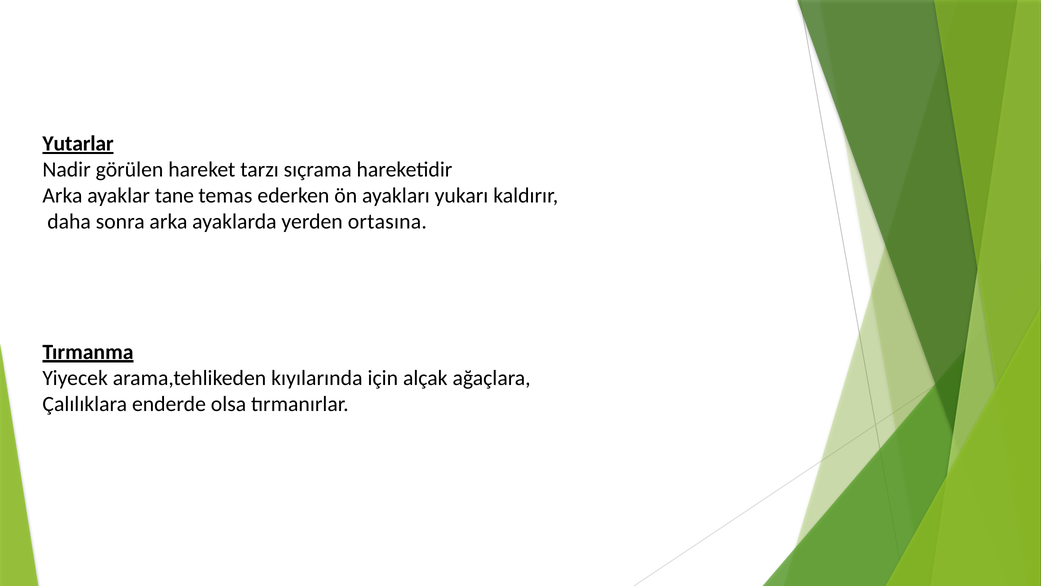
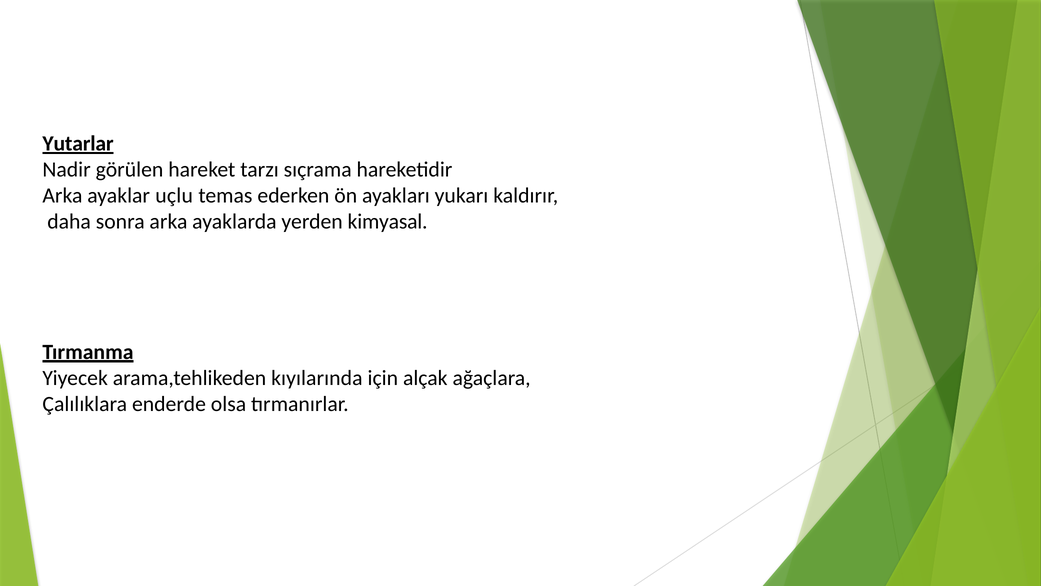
tane: tane -> uçlu (174, 195)
ortasına: ortasına -> kimyasal (388, 221)
